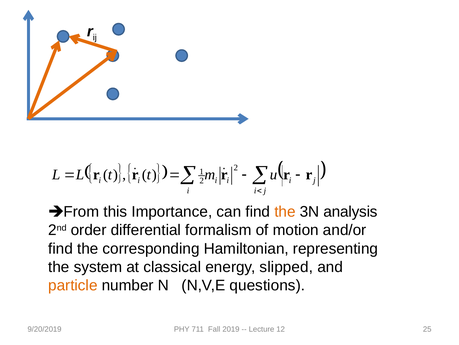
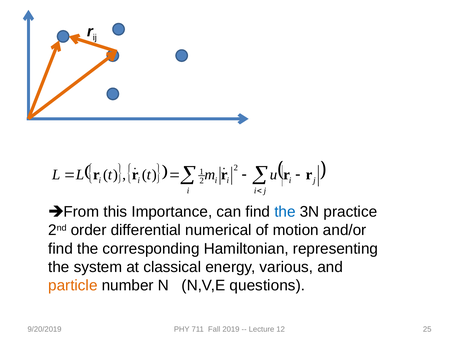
the colour: orange -> blue (285, 211)
analysis: analysis -> practice (350, 211)
formalism: formalism -> numerical (218, 230)
slipped: slipped -> various (286, 266)
